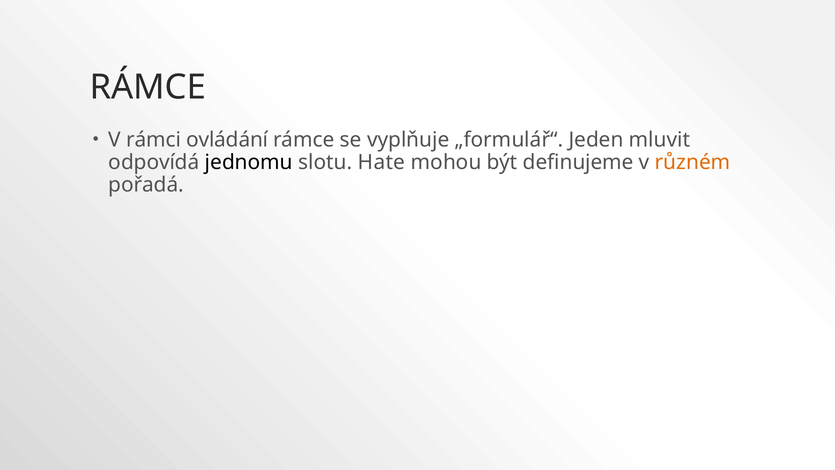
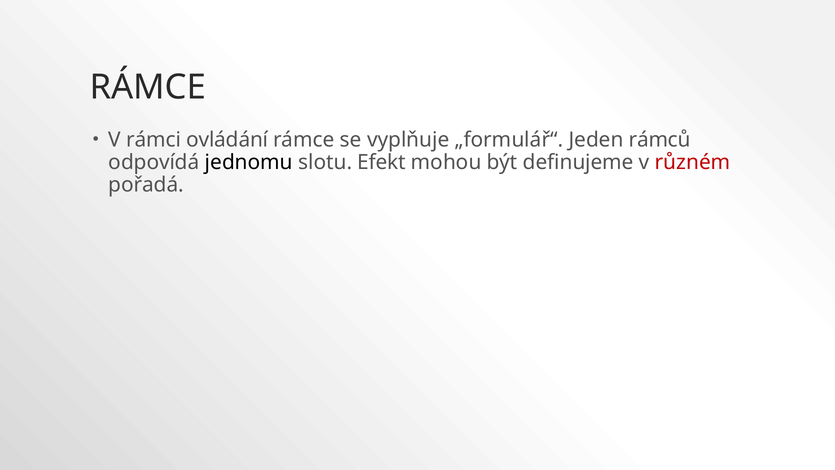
mluvit: mluvit -> rámců (660, 140)
Hate: Hate -> Efekt (382, 162)
různém colour: orange -> red (693, 162)
